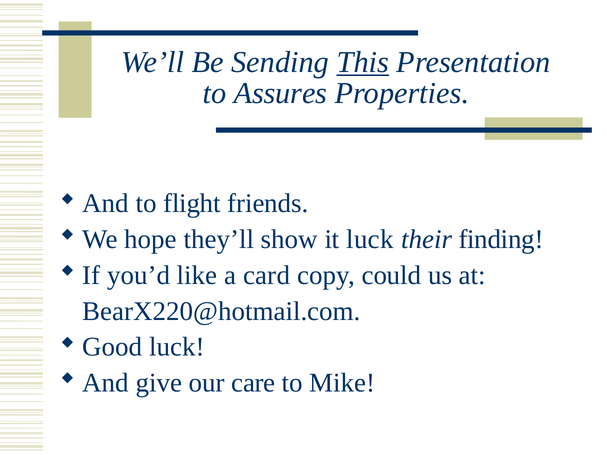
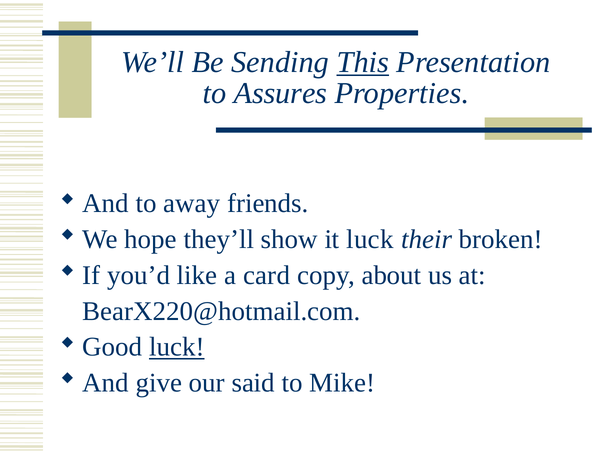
flight: flight -> away (192, 204)
finding: finding -> broken (501, 240)
could: could -> about (392, 275)
luck underline: none -> present (177, 347)
care: care -> said (253, 383)
